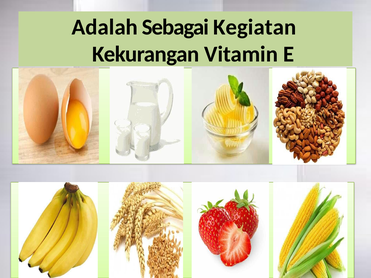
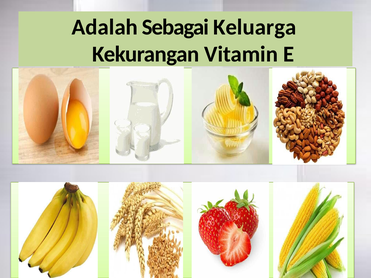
Kegiatan: Kegiatan -> Keluarga (255, 27)
